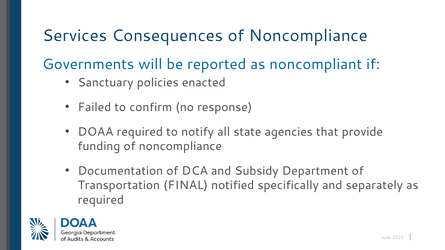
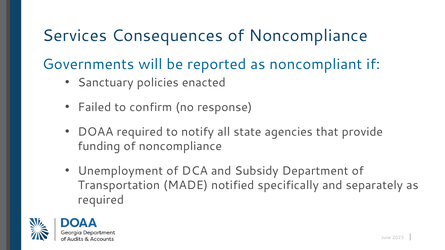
Documentation: Documentation -> Unemployment (120, 171)
FINAL: FINAL -> MADE (186, 186)
